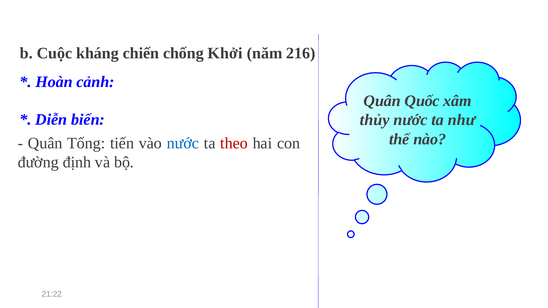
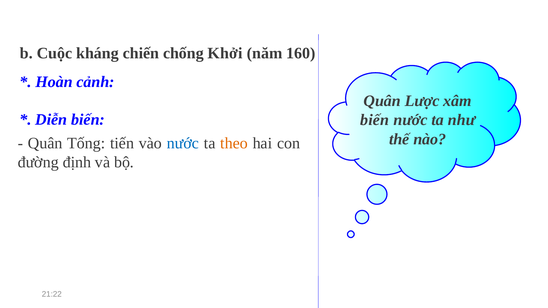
216: 216 -> 160 (301, 53)
Quốc: Quốc -> Lược (422, 101)
thủy: thủy -> biến (375, 120)
theo colour: red -> orange (234, 143)
